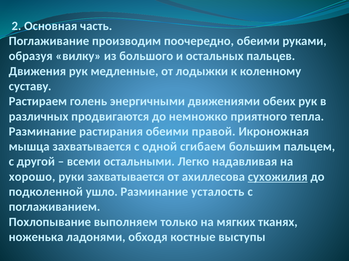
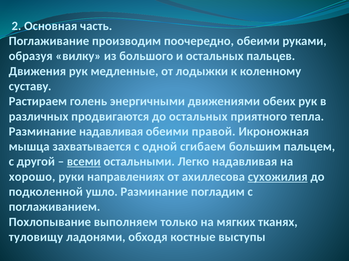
до немножко: немножко -> остальных (198, 117)
Разминание растирания: растирания -> надавливая (111, 132)
всеми underline: none -> present (84, 162)
руки захватывается: захватывается -> направлениях (126, 177)
усталость: усталость -> погладим (218, 192)
ноженька: ноженька -> туловищу (36, 238)
